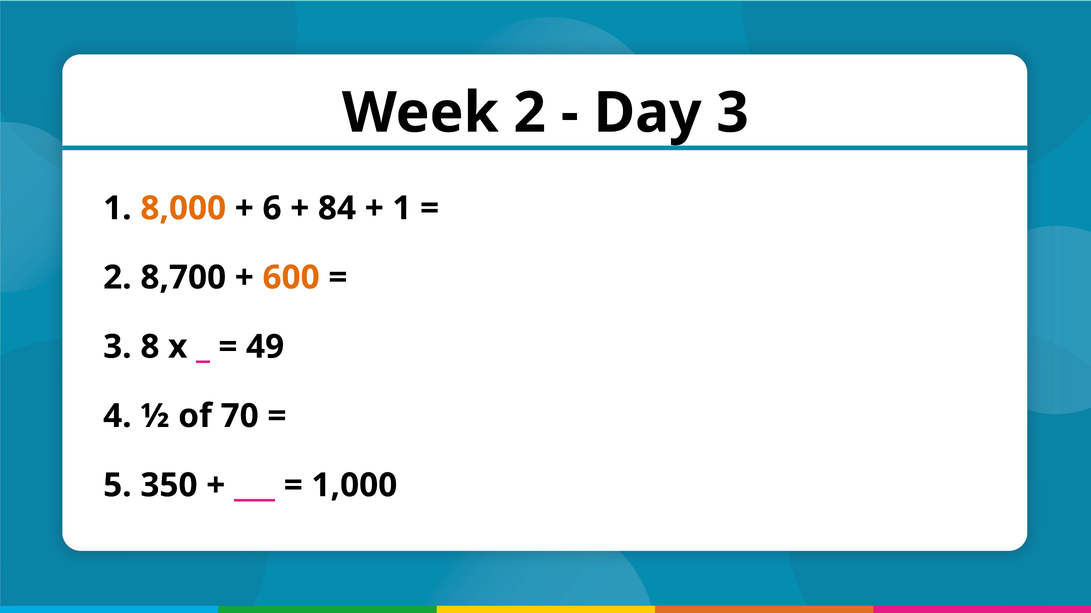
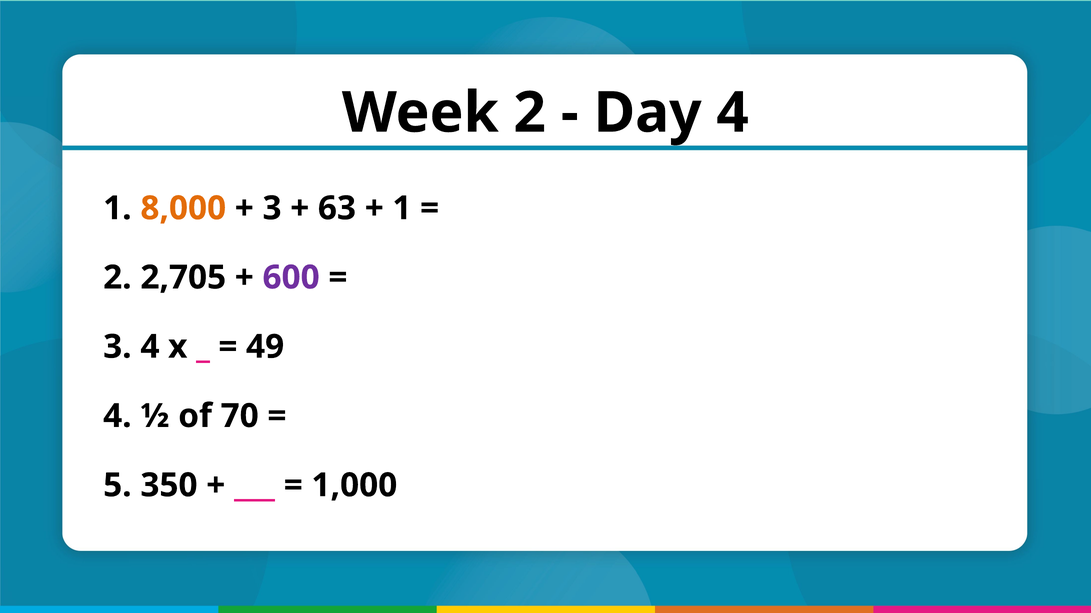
Day 3: 3 -> 4 (733, 113)
6: 6 -> 3 (272, 208)
84: 84 -> 63 (337, 208)
8,700: 8,700 -> 2,705 (183, 278)
600 colour: orange -> purple (291, 278)
8: 8 -> 4 (150, 347)
